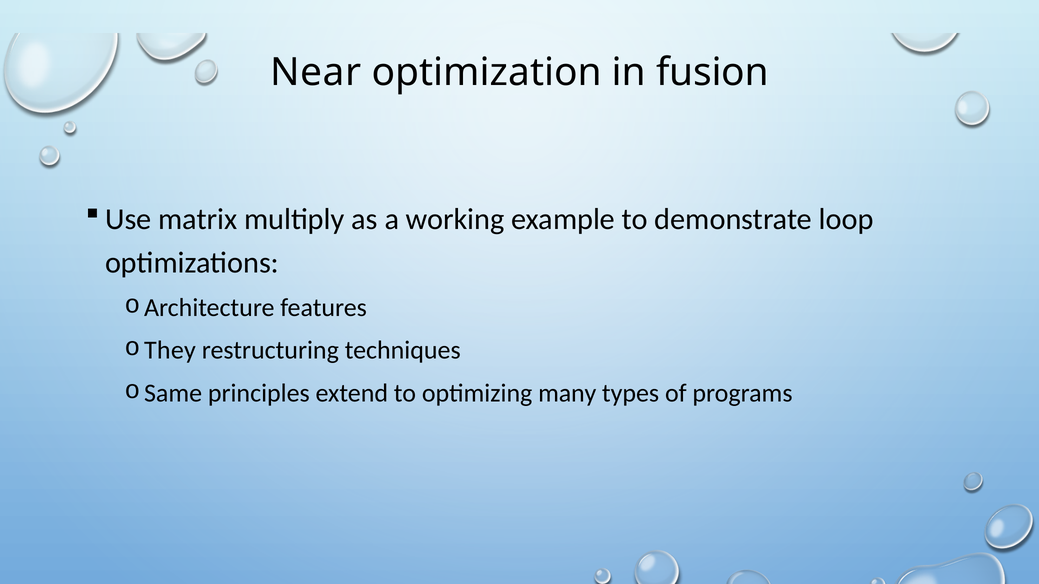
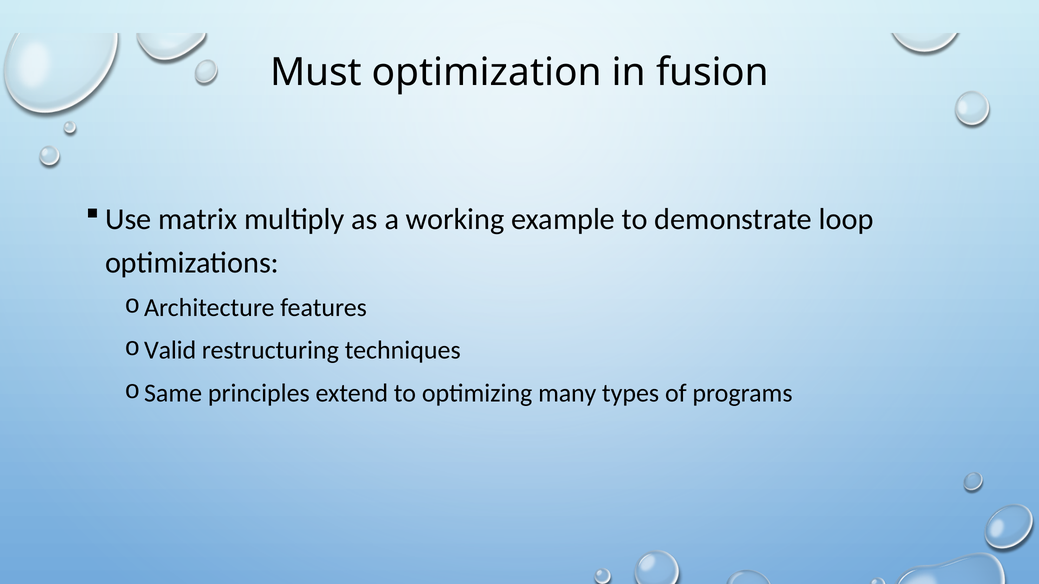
Near: Near -> Must (316, 73)
They: They -> Valid (170, 351)
